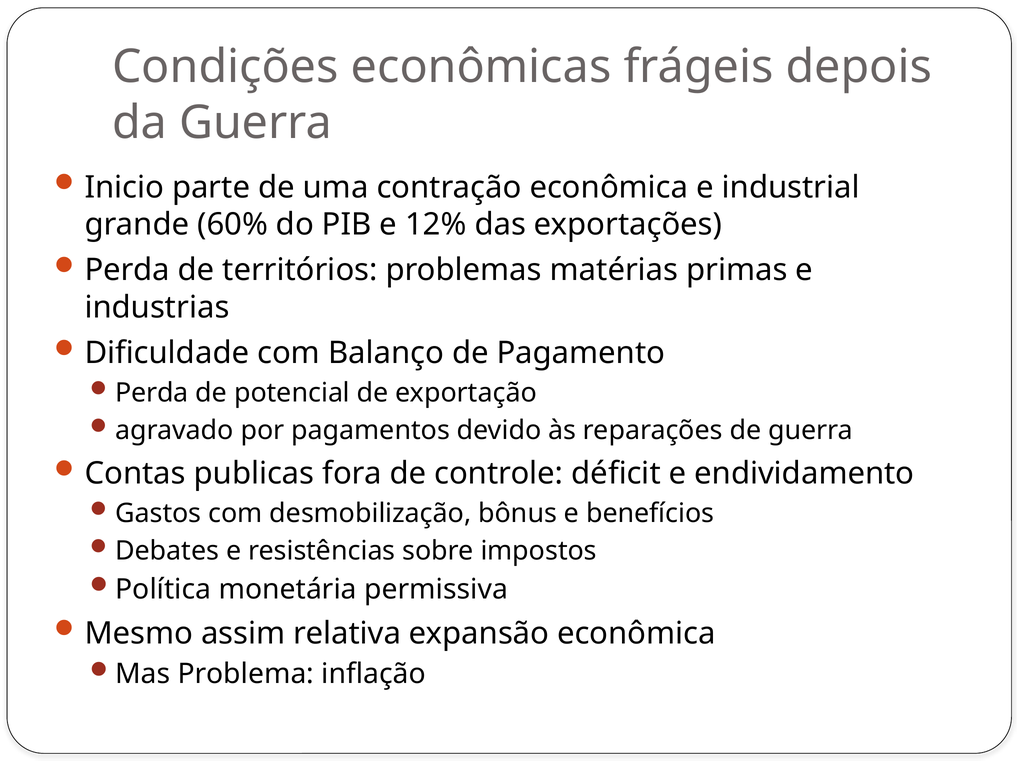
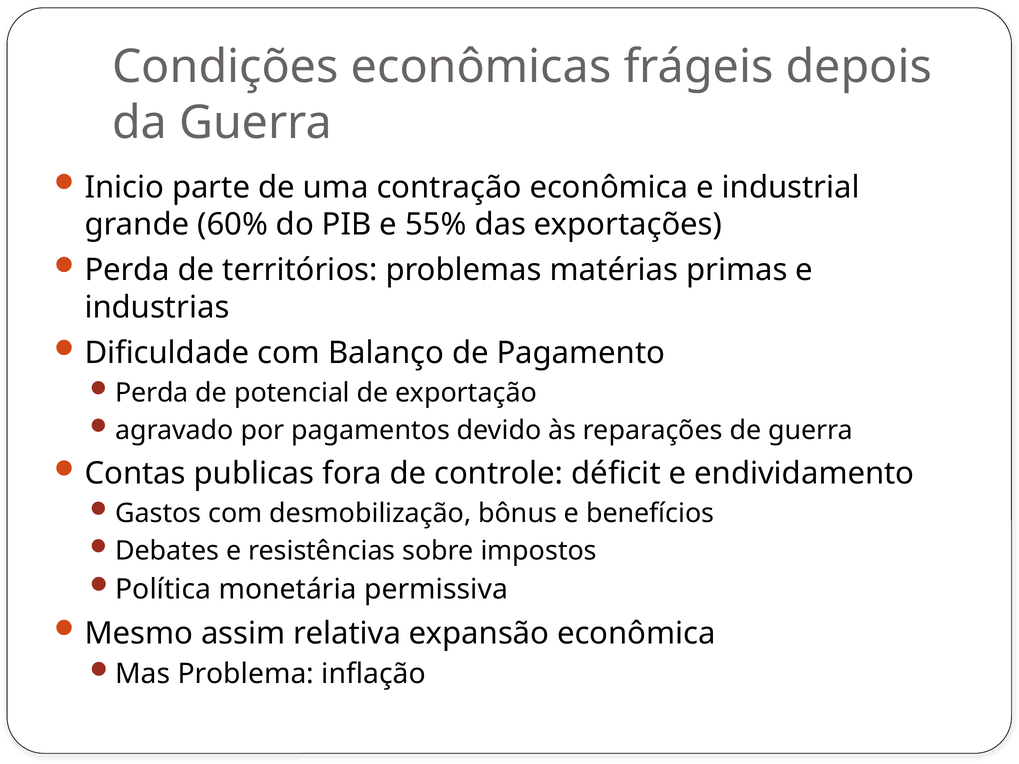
12%: 12% -> 55% (436, 225)
